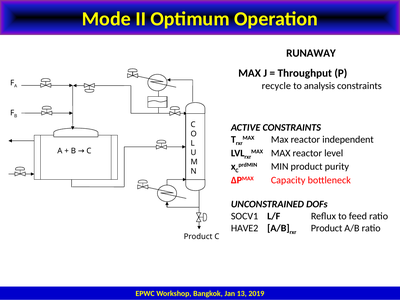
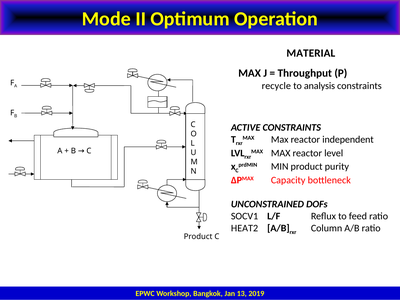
RUNAWAY: RUNAWAY -> MATERIAL (311, 53)
HAVE2: HAVE2 -> HEAT2 (245, 228)
Product: Product -> Column (327, 228)
